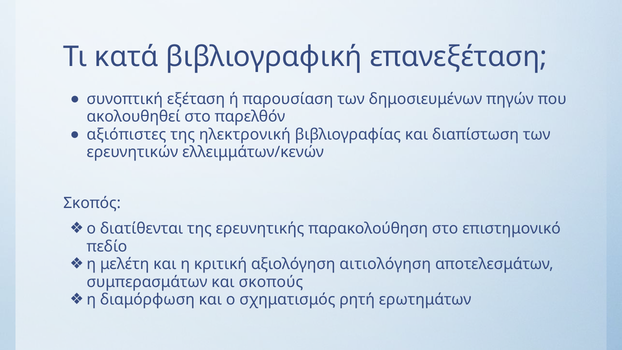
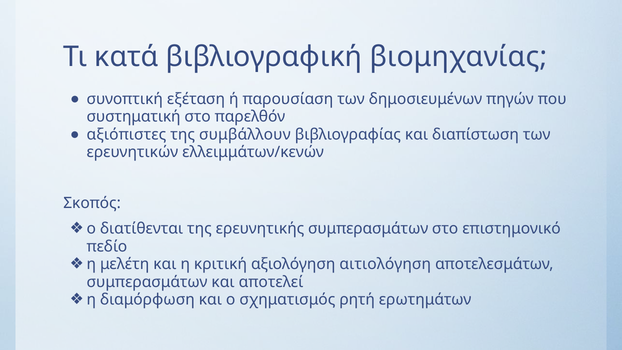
επανεξέταση: επανεξέταση -> βιομηχανίας (458, 57)
ακολουθηθεί: ακολουθηθεί -> συστηματική (134, 117)
ηλεκτρονική: ηλεκτρονική -> συμβάλλουν (245, 134)
ερευνητικής παρακολούθηση: παρακολούθηση -> συμπερασμάτων (368, 229)
σκοπούς: σκοπούς -> αποτελεί (271, 282)
